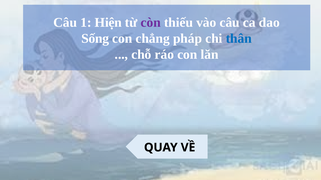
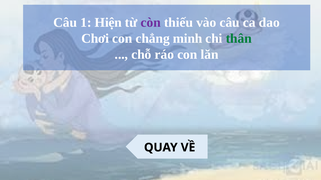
Sống: Sống -> Chơi (95, 39)
pháp: pháp -> minh (188, 39)
thân colour: blue -> green (239, 39)
